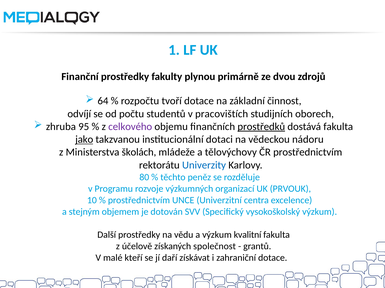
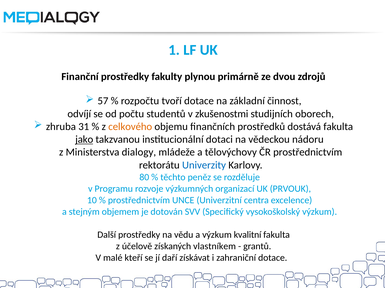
64: 64 -> 57 (103, 101)
pracovištích: pracovištích -> zkušenostmi (222, 114)
95: 95 -> 31 (84, 127)
celkového colour: purple -> orange (130, 127)
prostředků underline: present -> none (261, 127)
školách: školách -> dialogy (139, 153)
společnost: společnost -> vlastníkem (215, 247)
